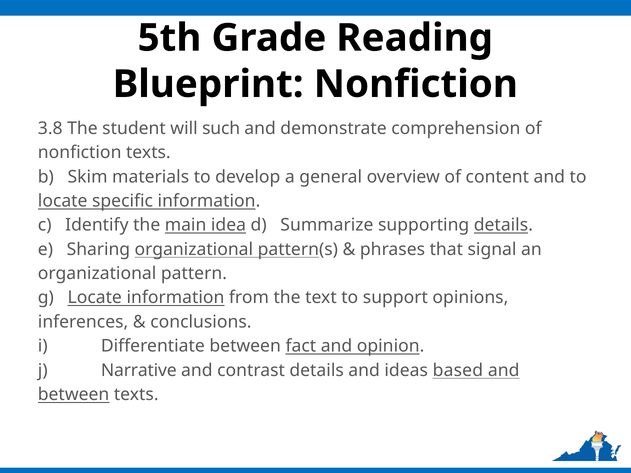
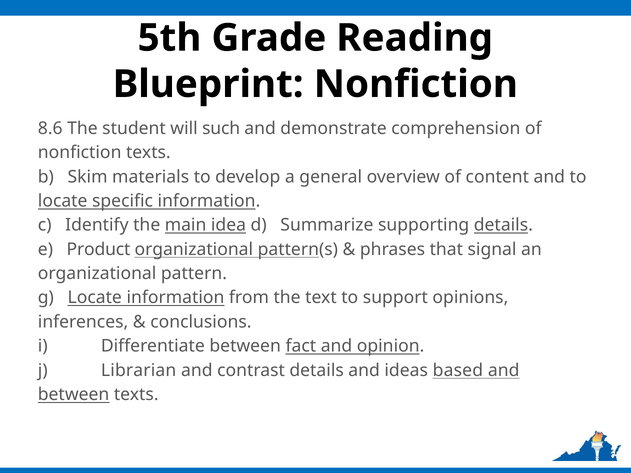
3.8: 3.8 -> 8.6 (50, 128)
Sharing: Sharing -> Product (98, 249)
Narrative: Narrative -> Librarian (139, 370)
